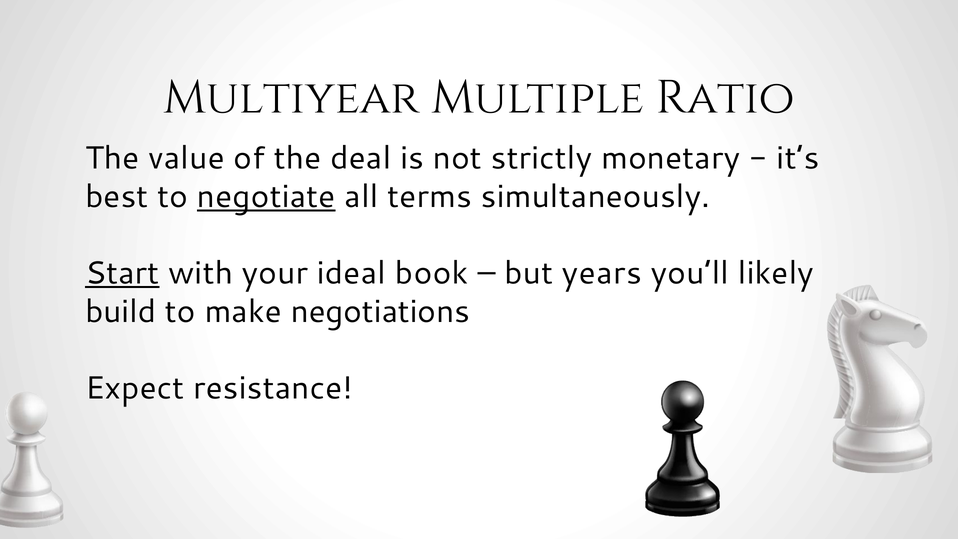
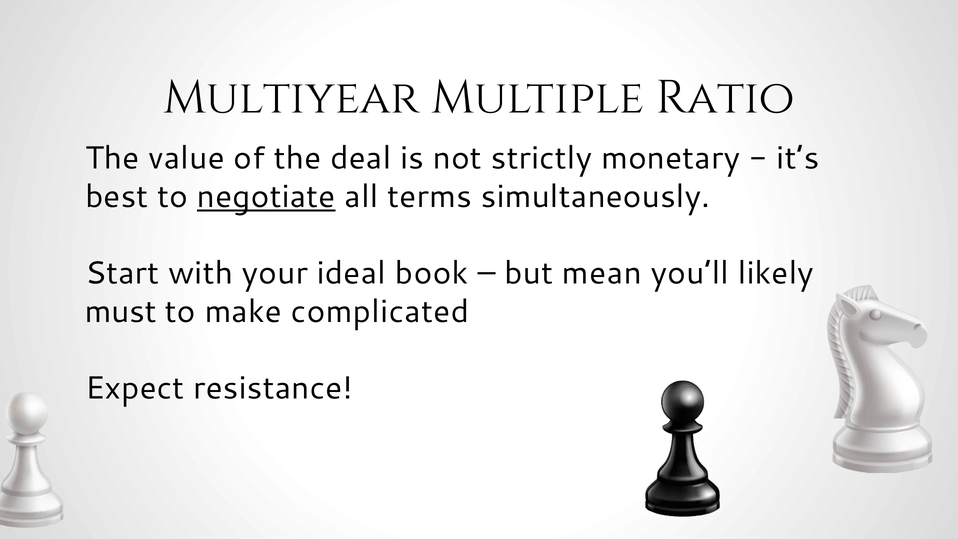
Start underline: present -> none (122, 273)
years: years -> mean (602, 273)
build: build -> must (121, 312)
negotiations: negotiations -> complicated (380, 312)
